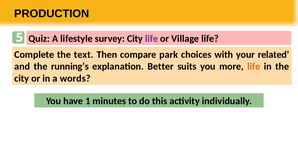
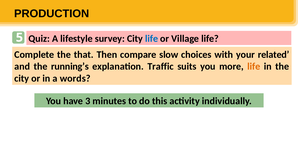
life colour: purple -> blue (152, 39)
text: text -> that (84, 54)
park: park -> slow (169, 54)
Better: Better -> Traffic (161, 66)
1: 1 -> 3 (88, 101)
